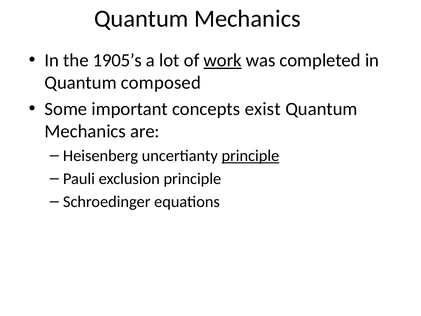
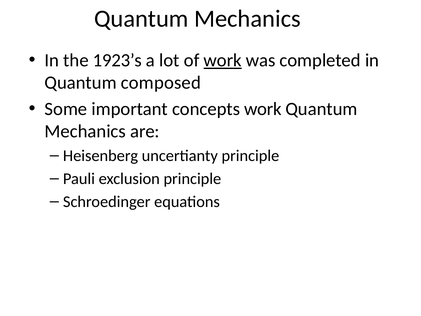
1905’s: 1905’s -> 1923’s (117, 60)
concepts exist: exist -> work (263, 109)
principle underline: present -> none (250, 156)
